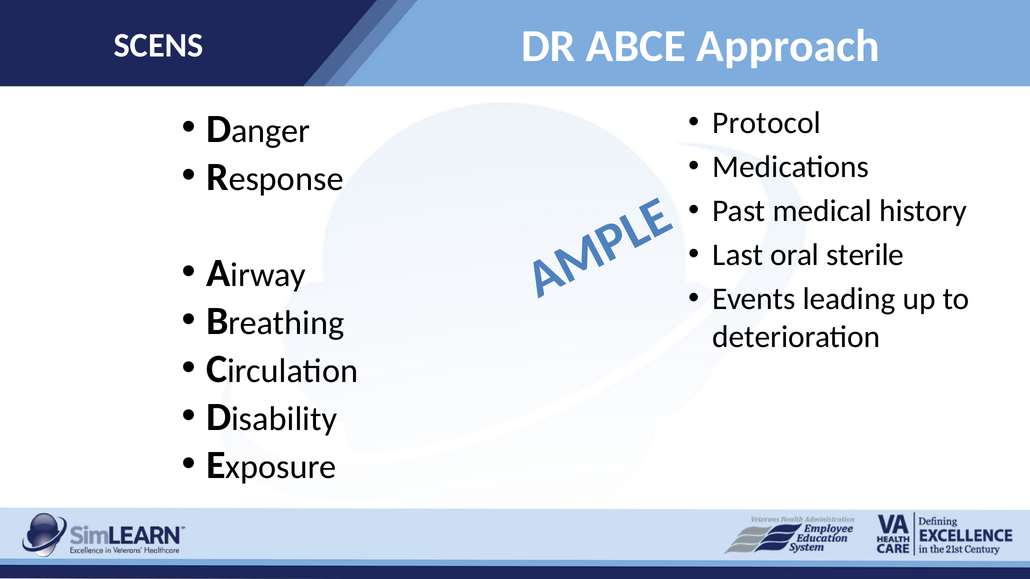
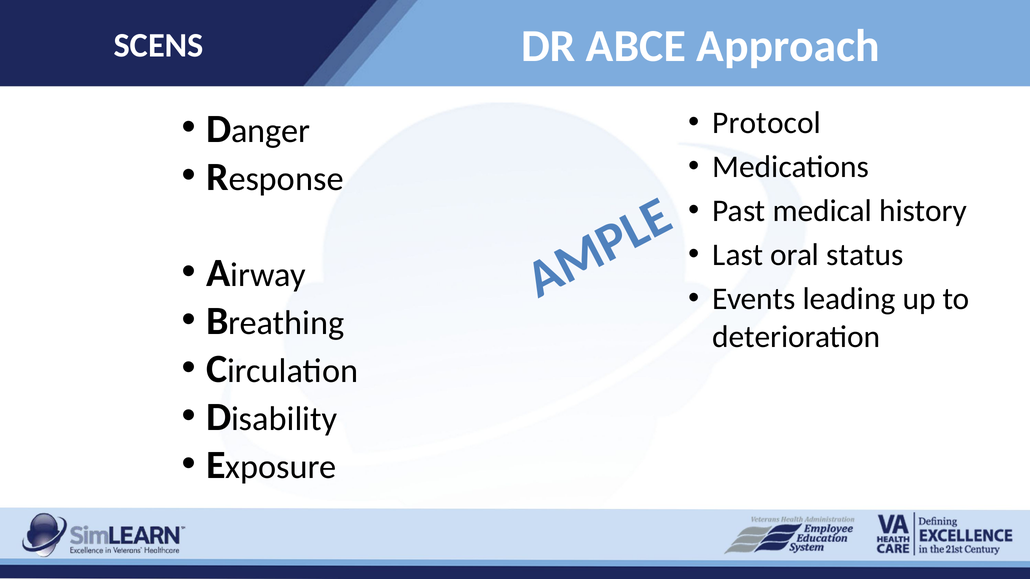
sterile: sterile -> status (865, 255)
